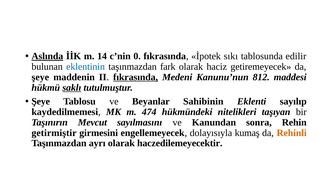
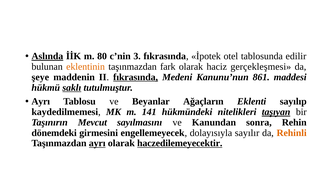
14: 14 -> 80 (102, 56)
0: 0 -> 3 (137, 56)
sıkı: sıkı -> otel (231, 56)
eklentinin colour: blue -> orange (86, 67)
getiremeyecek: getiremeyecek -> gerçekleşmesi (261, 67)
812: 812 -> 861 (261, 77)
Şeye: Şeye -> Ayrı (41, 101)
Sahibinin: Sahibinin -> Ağaçların (203, 101)
474: 474 -> 141 (149, 112)
taşıyan underline: none -> present (276, 112)
getirmiştir: getirmiştir -> dönemdeki (54, 133)
kumaş: kumaş -> sayılır (247, 133)
ayrı underline: none -> present (97, 143)
haczedilemeyecektir underline: none -> present (180, 143)
